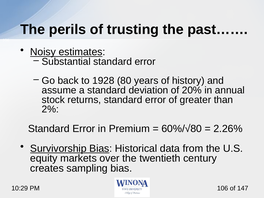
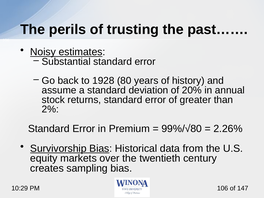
60%/√80: 60%/√80 -> 99%/√80 (182, 129)
